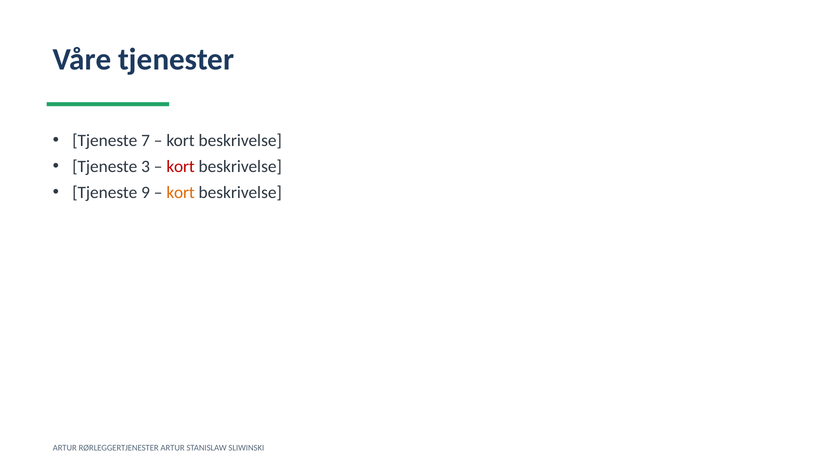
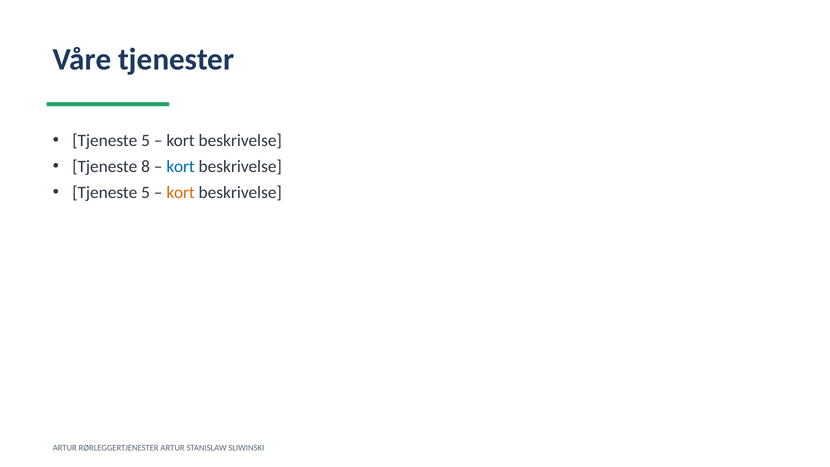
7: 7 -> 5 (146, 141)
3: 3 -> 8 (146, 167)
kort colour: red -> blue (181, 167)
9: 9 -> 5 (146, 192)
